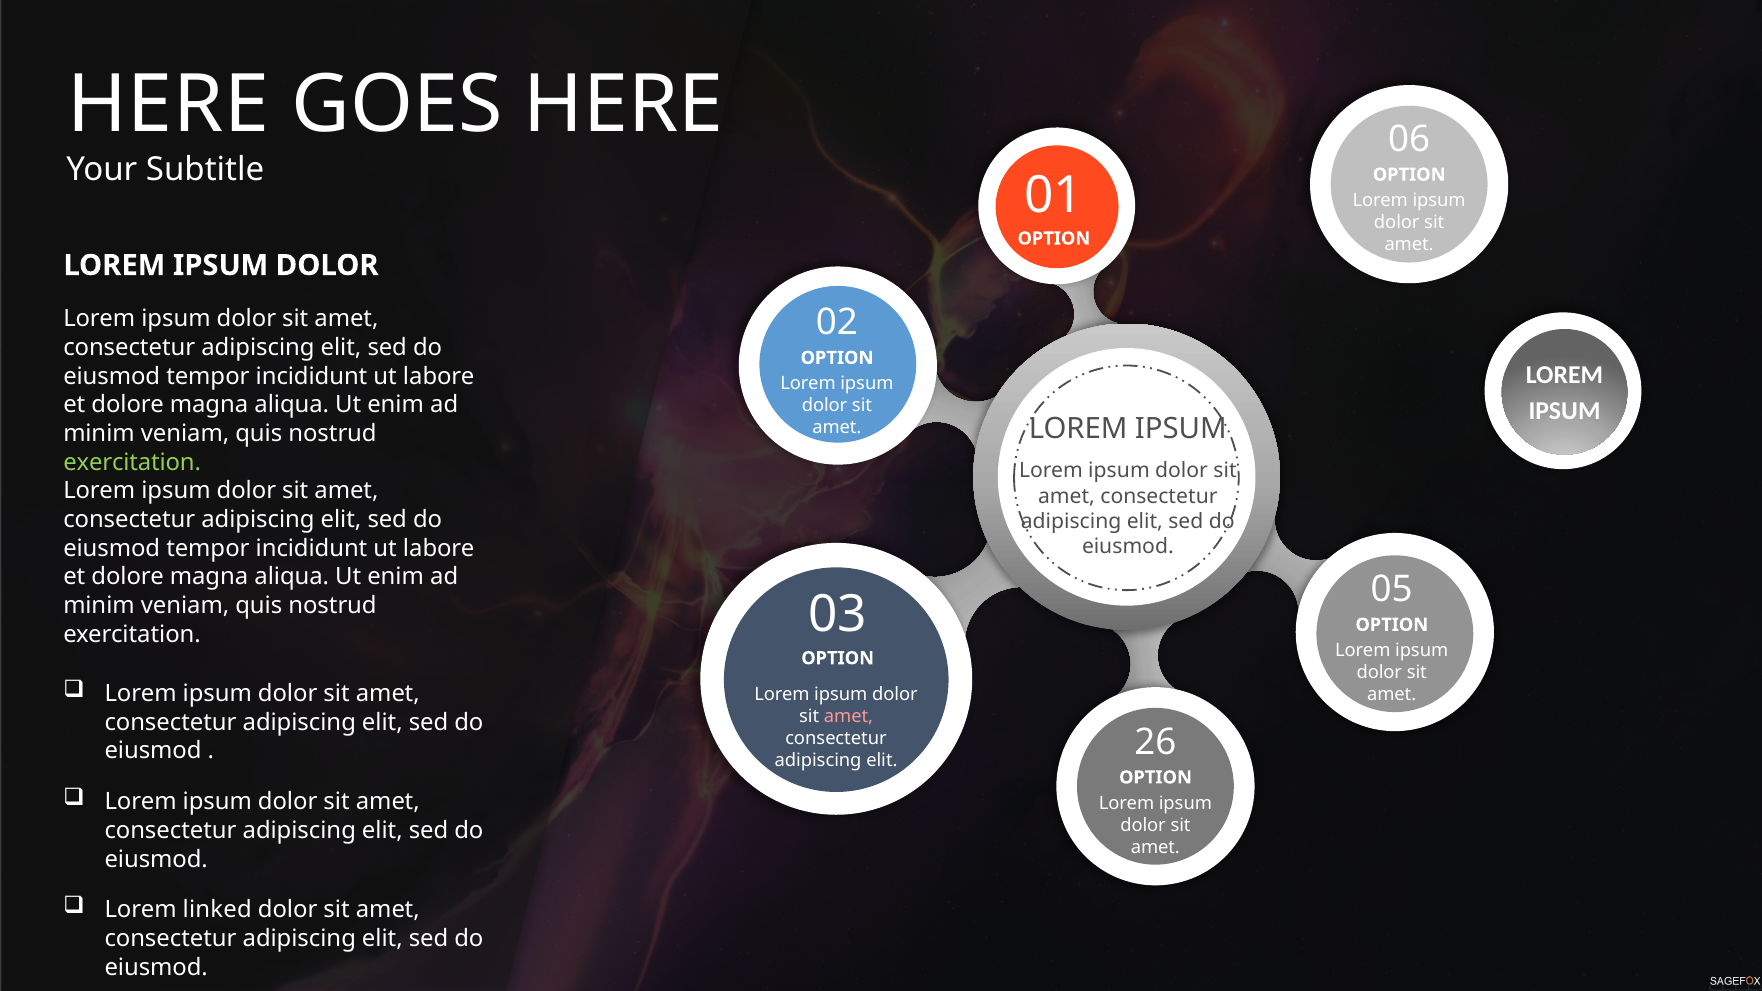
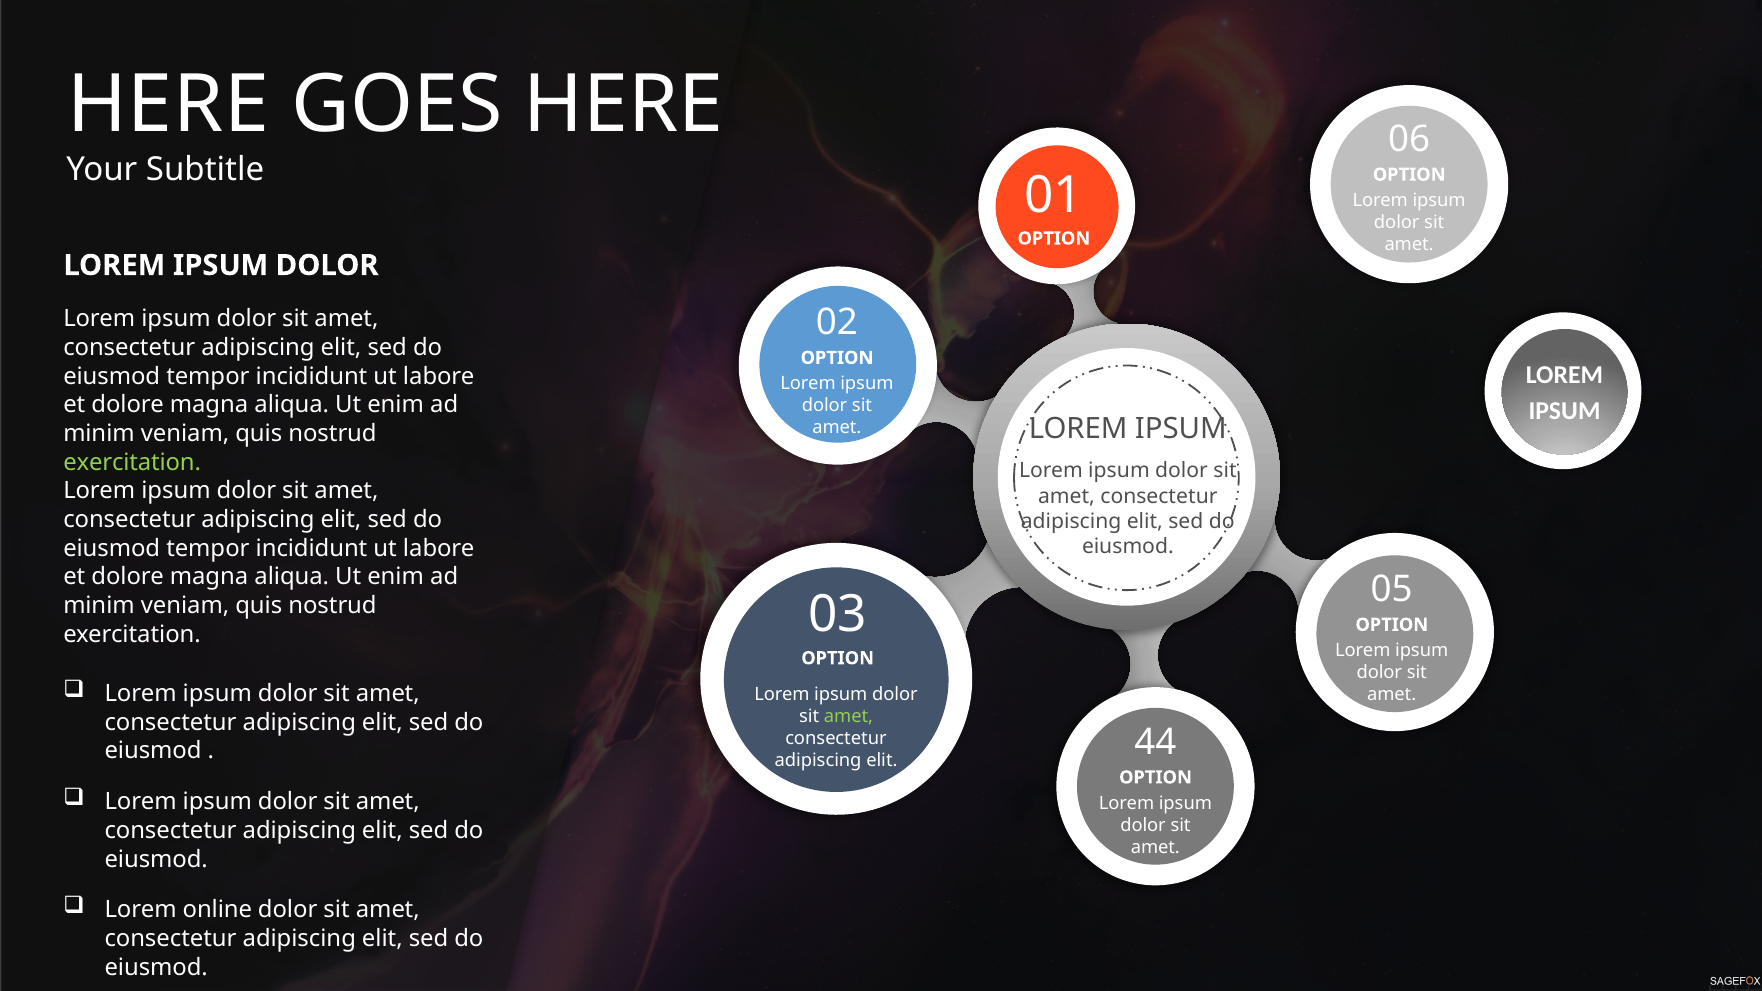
amet colour: pink -> light green (848, 716)
26: 26 -> 44 (1155, 742)
linked: linked -> online (217, 910)
